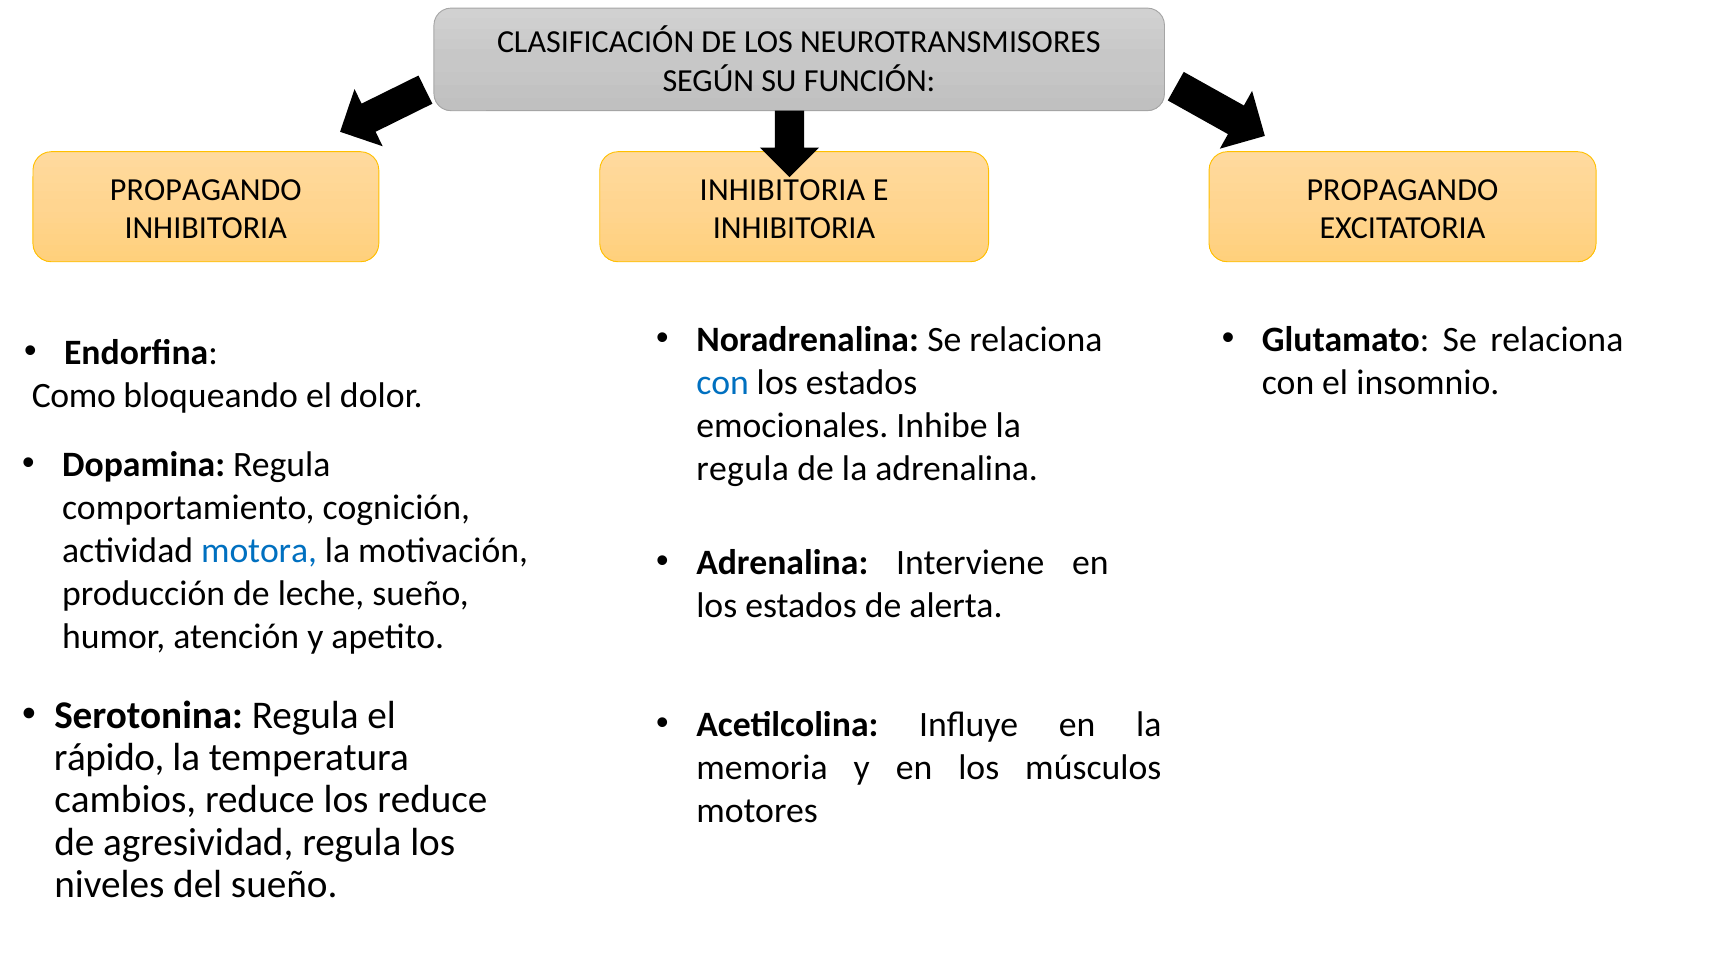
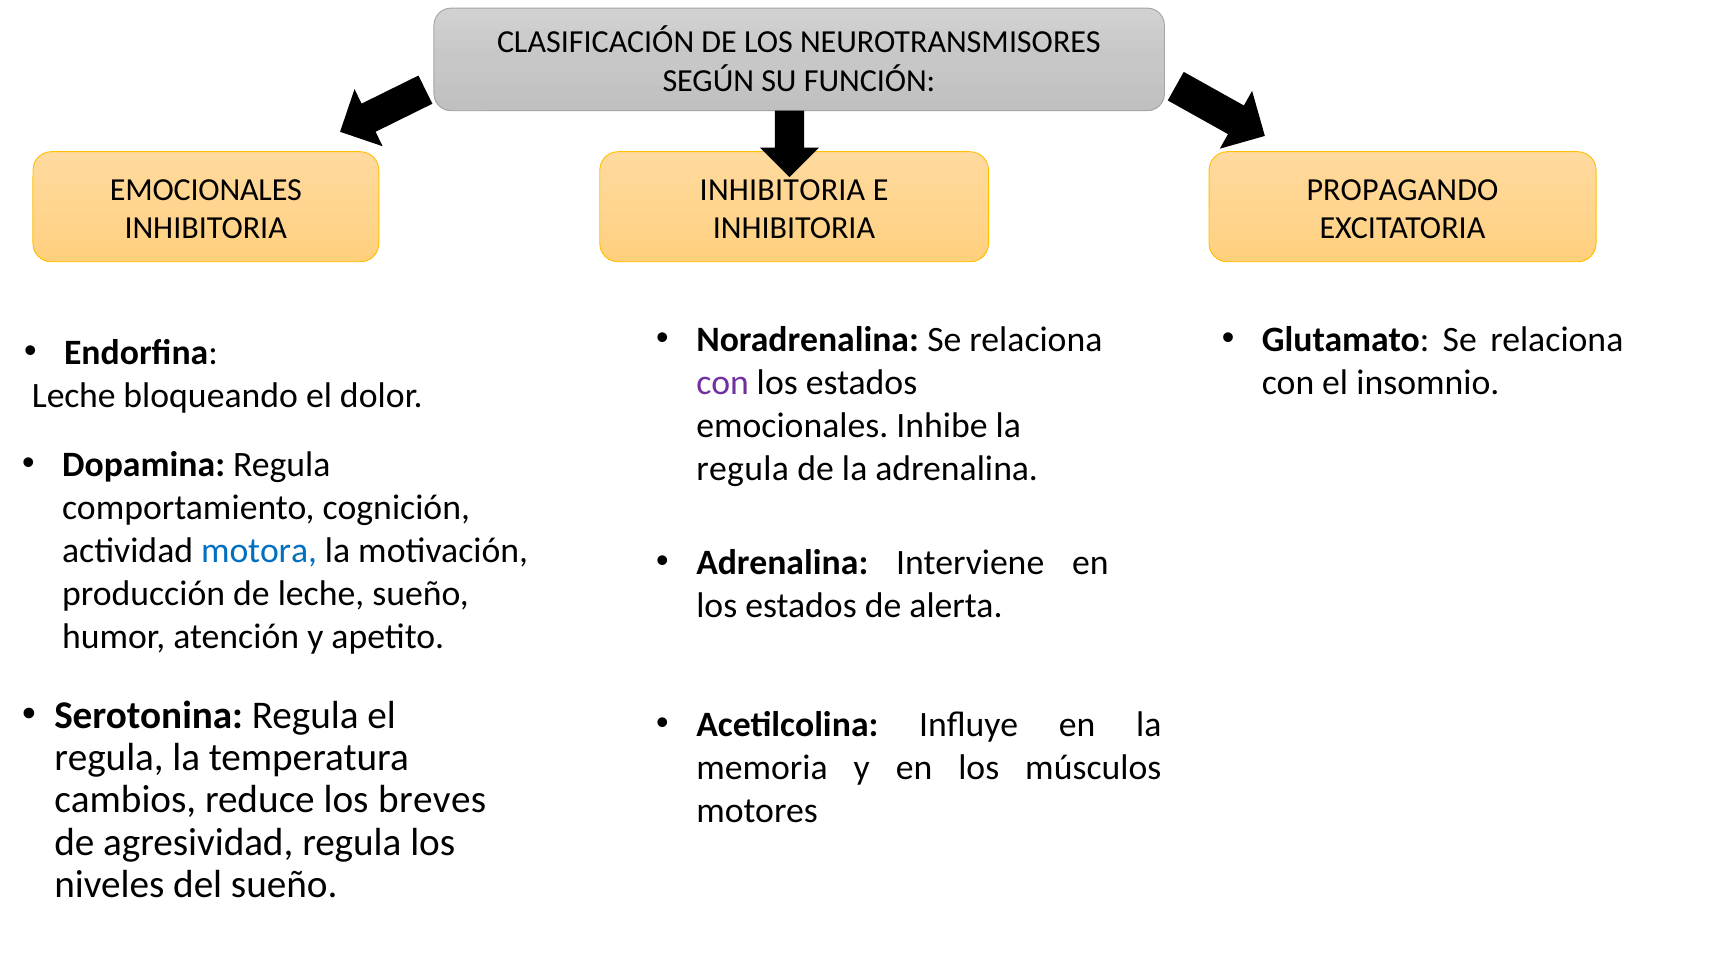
PROPAGANDO: PROPAGANDO -> EMOCIONALES (206, 190)
con colour: blue -> purple (723, 383)
Como: Como -> Leche (74, 395)
rápido: rápido -> regula (109, 758)
los reduce: reduce -> breves (432, 800)
